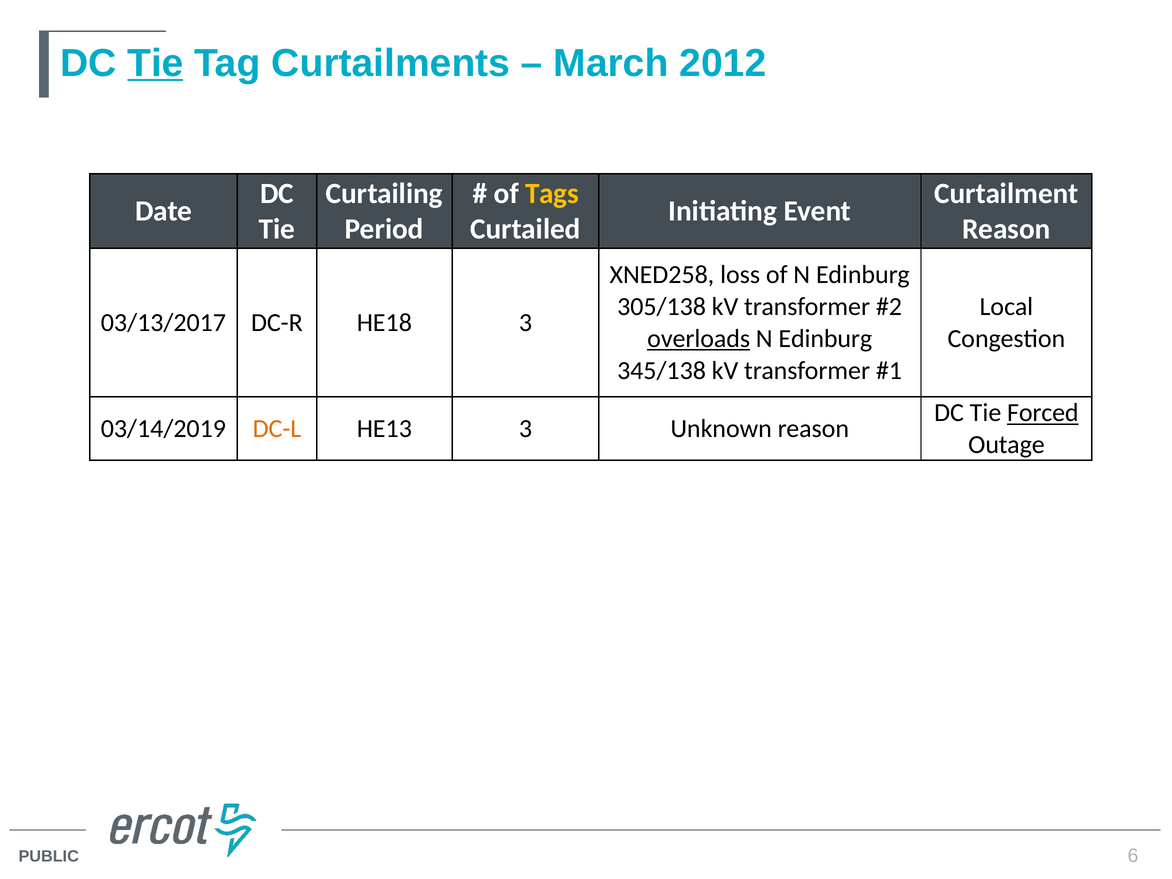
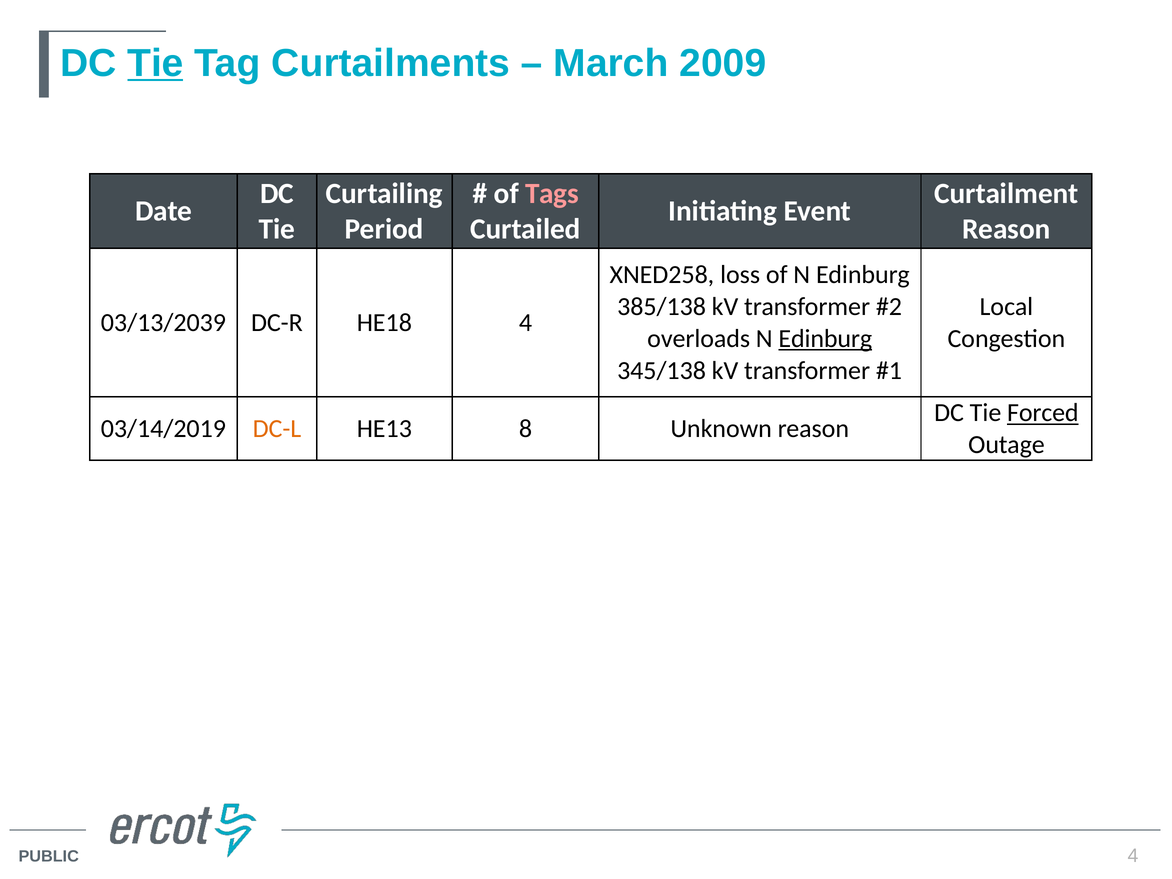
2012: 2012 -> 2009 (723, 63)
Tags colour: yellow -> pink (552, 193)
305/138: 305/138 -> 385/138 (662, 307)
03/13/2017: 03/13/2017 -> 03/13/2039 (163, 323)
HE18 3: 3 -> 4 (525, 323)
overloads underline: present -> none (699, 339)
Edinburg underline: none -> present (825, 339)
HE13 3: 3 -> 8 (525, 429)
6: 6 -> 4 (1133, 856)
